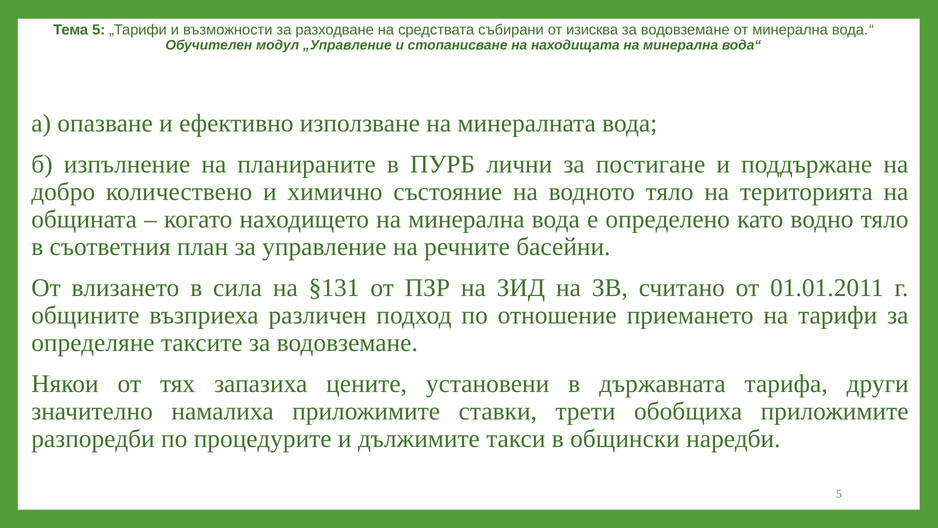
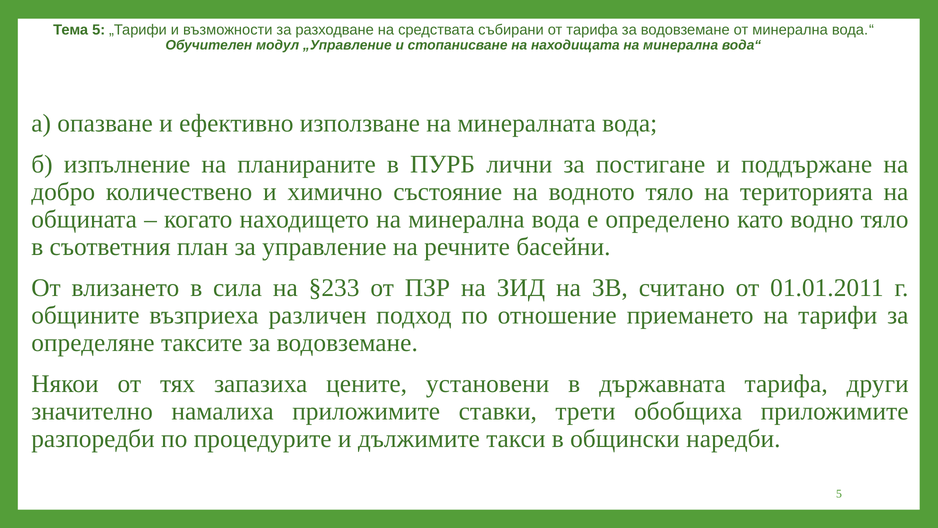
от изисква: изисква -> тарифа (592, 30)
§131: §131 -> §233 (334, 288)
